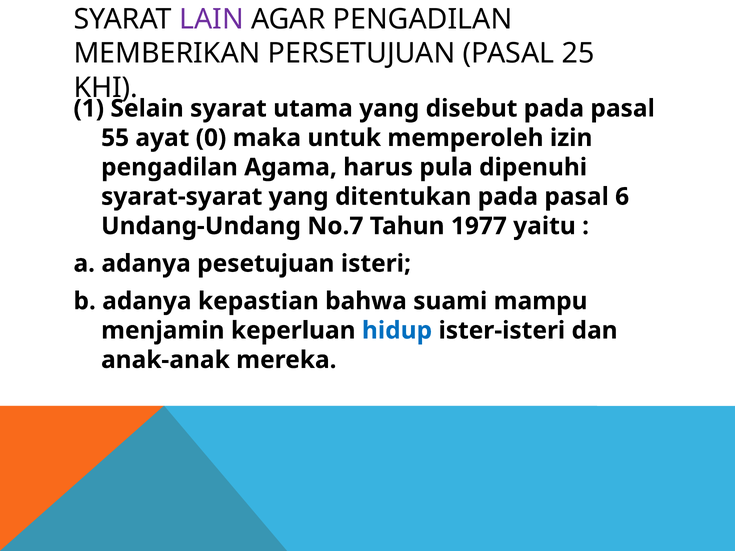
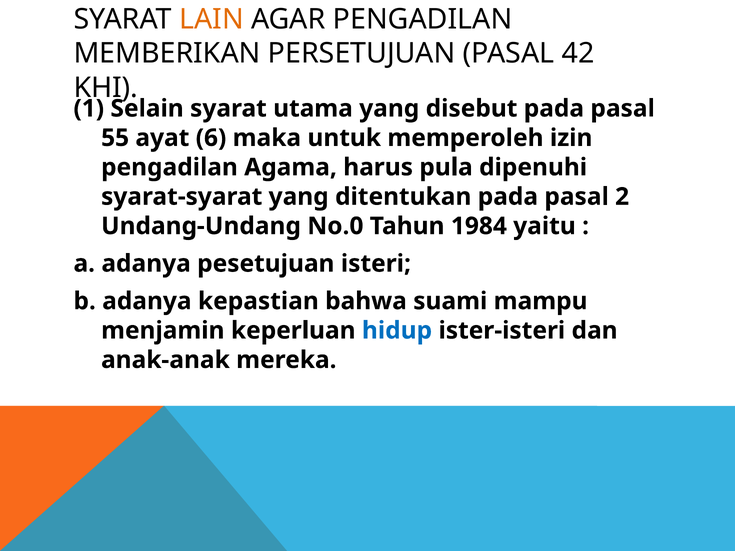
LAIN colour: purple -> orange (211, 19)
25: 25 -> 42 (578, 53)
0: 0 -> 6 (211, 138)
6: 6 -> 2 (622, 197)
No.7: No.7 -> No.0 (335, 226)
1977: 1977 -> 1984 (479, 226)
